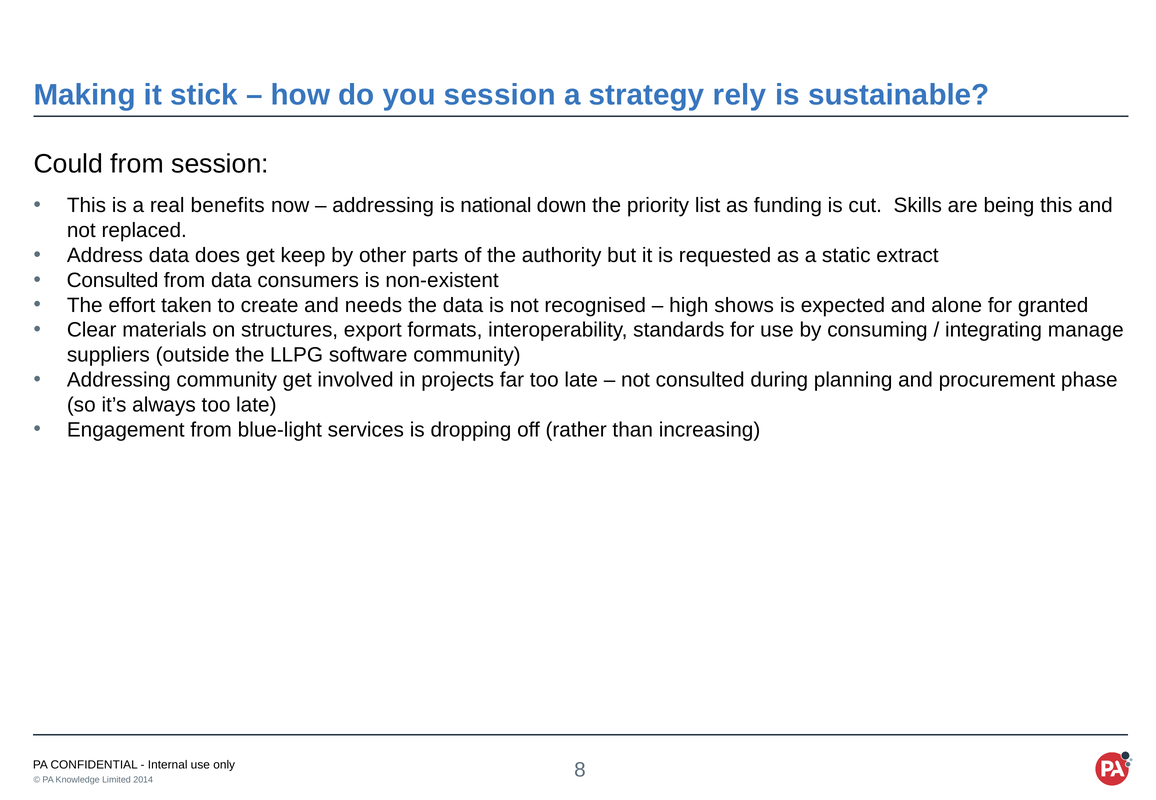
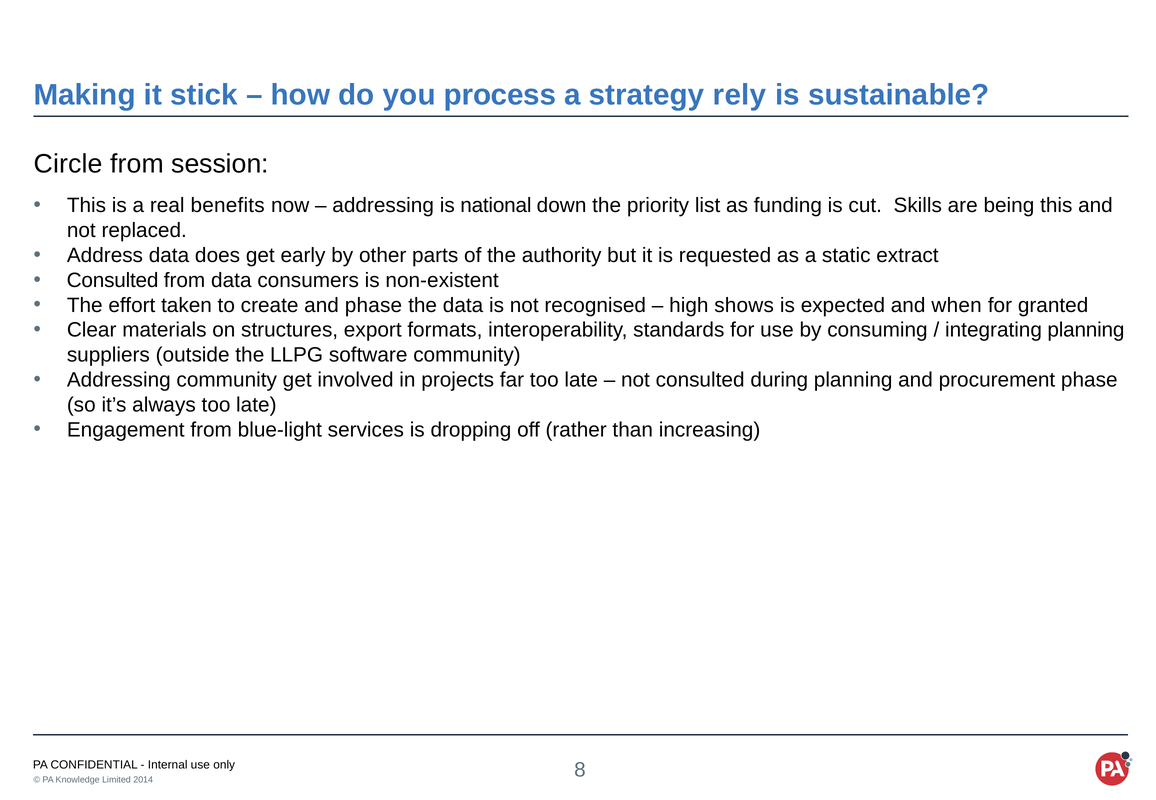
you session: session -> process (500, 95)
Could: Could -> Circle (68, 164)
keep: keep -> early (303, 255)
and needs: needs -> phase (373, 305)
alone: alone -> when (957, 305)
integrating manage: manage -> planning (1086, 330)
